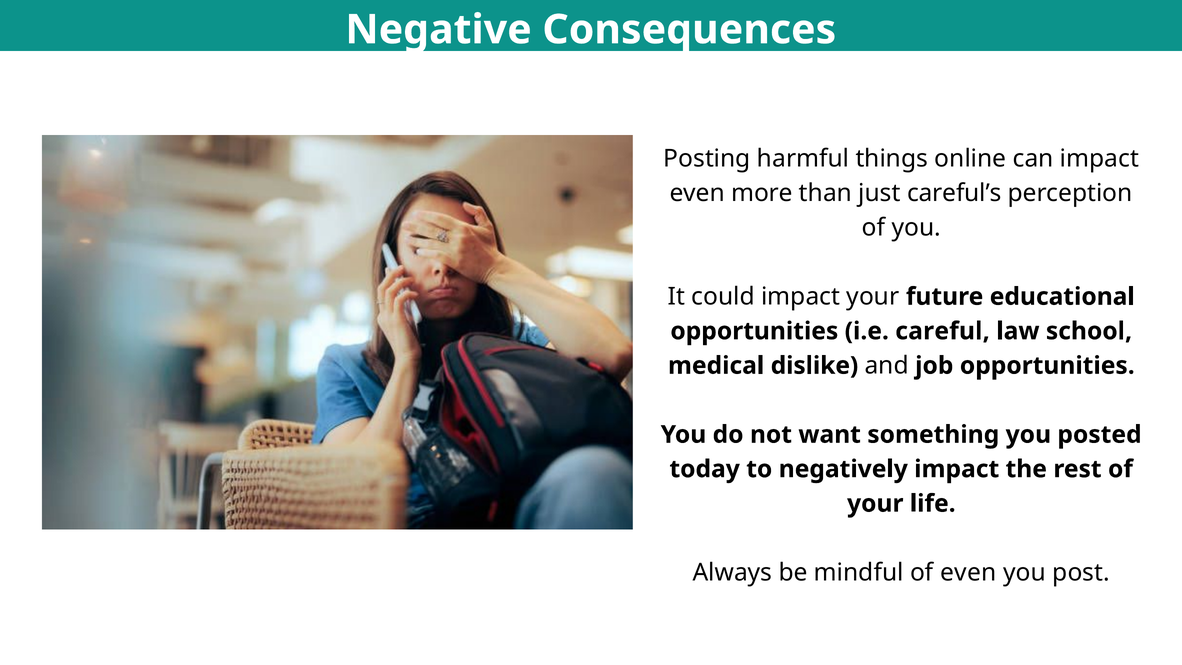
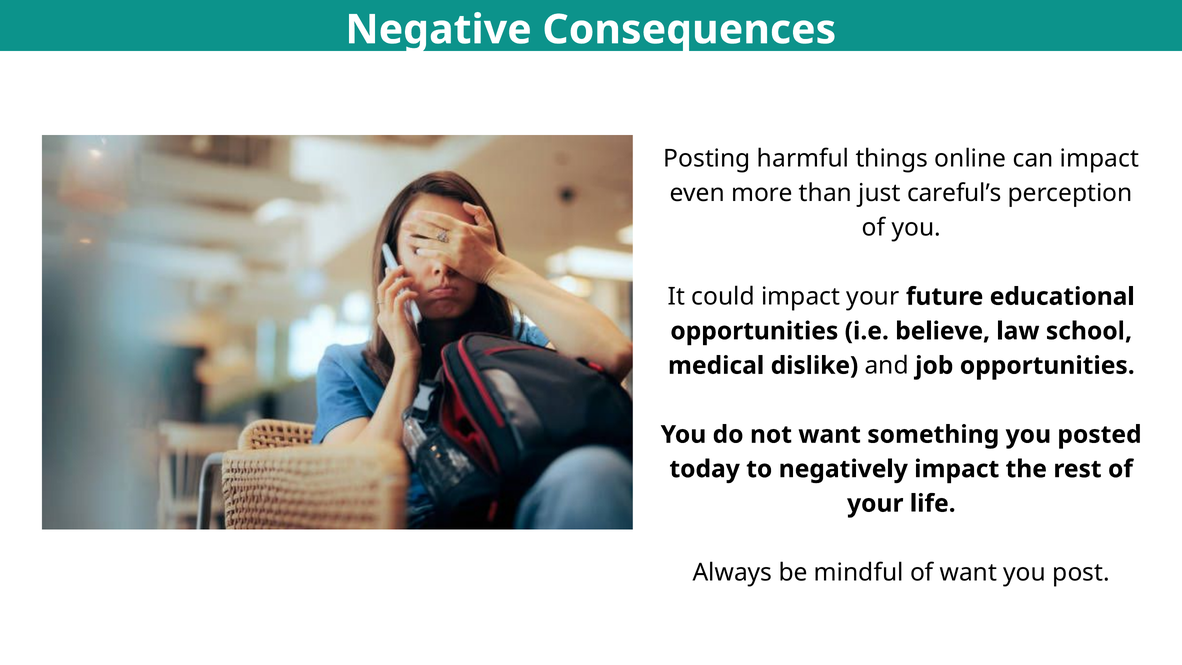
careful: careful -> believe (943, 331)
of even: even -> want (968, 572)
